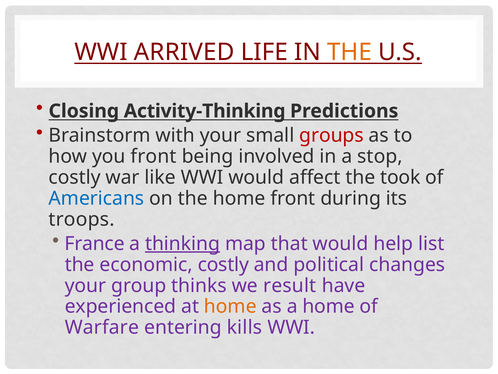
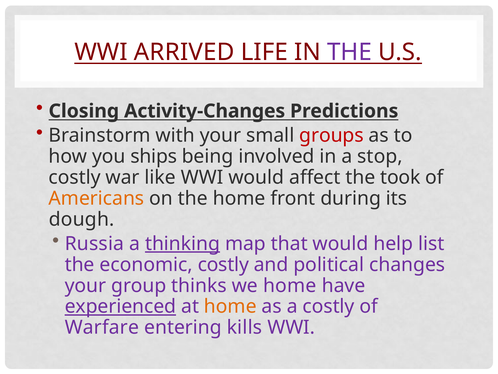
THE colour: orange -> purple (350, 52)
Activity-Thinking: Activity-Thinking -> Activity-Changes (205, 111)
you front: front -> ships (154, 156)
Americans colour: blue -> orange (96, 198)
troops: troops -> dough (82, 219)
France: France -> Russia (94, 243)
we result: result -> home (290, 285)
experienced underline: none -> present (120, 306)
a home: home -> costly (329, 306)
